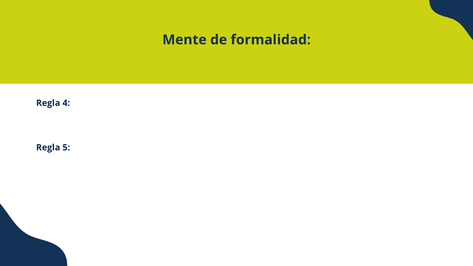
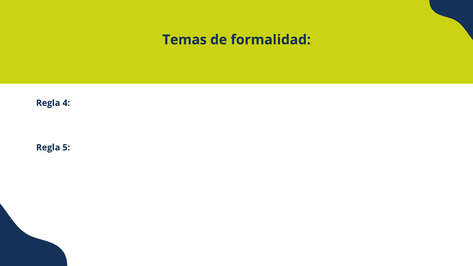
Mente: Mente -> Temas (184, 40)
